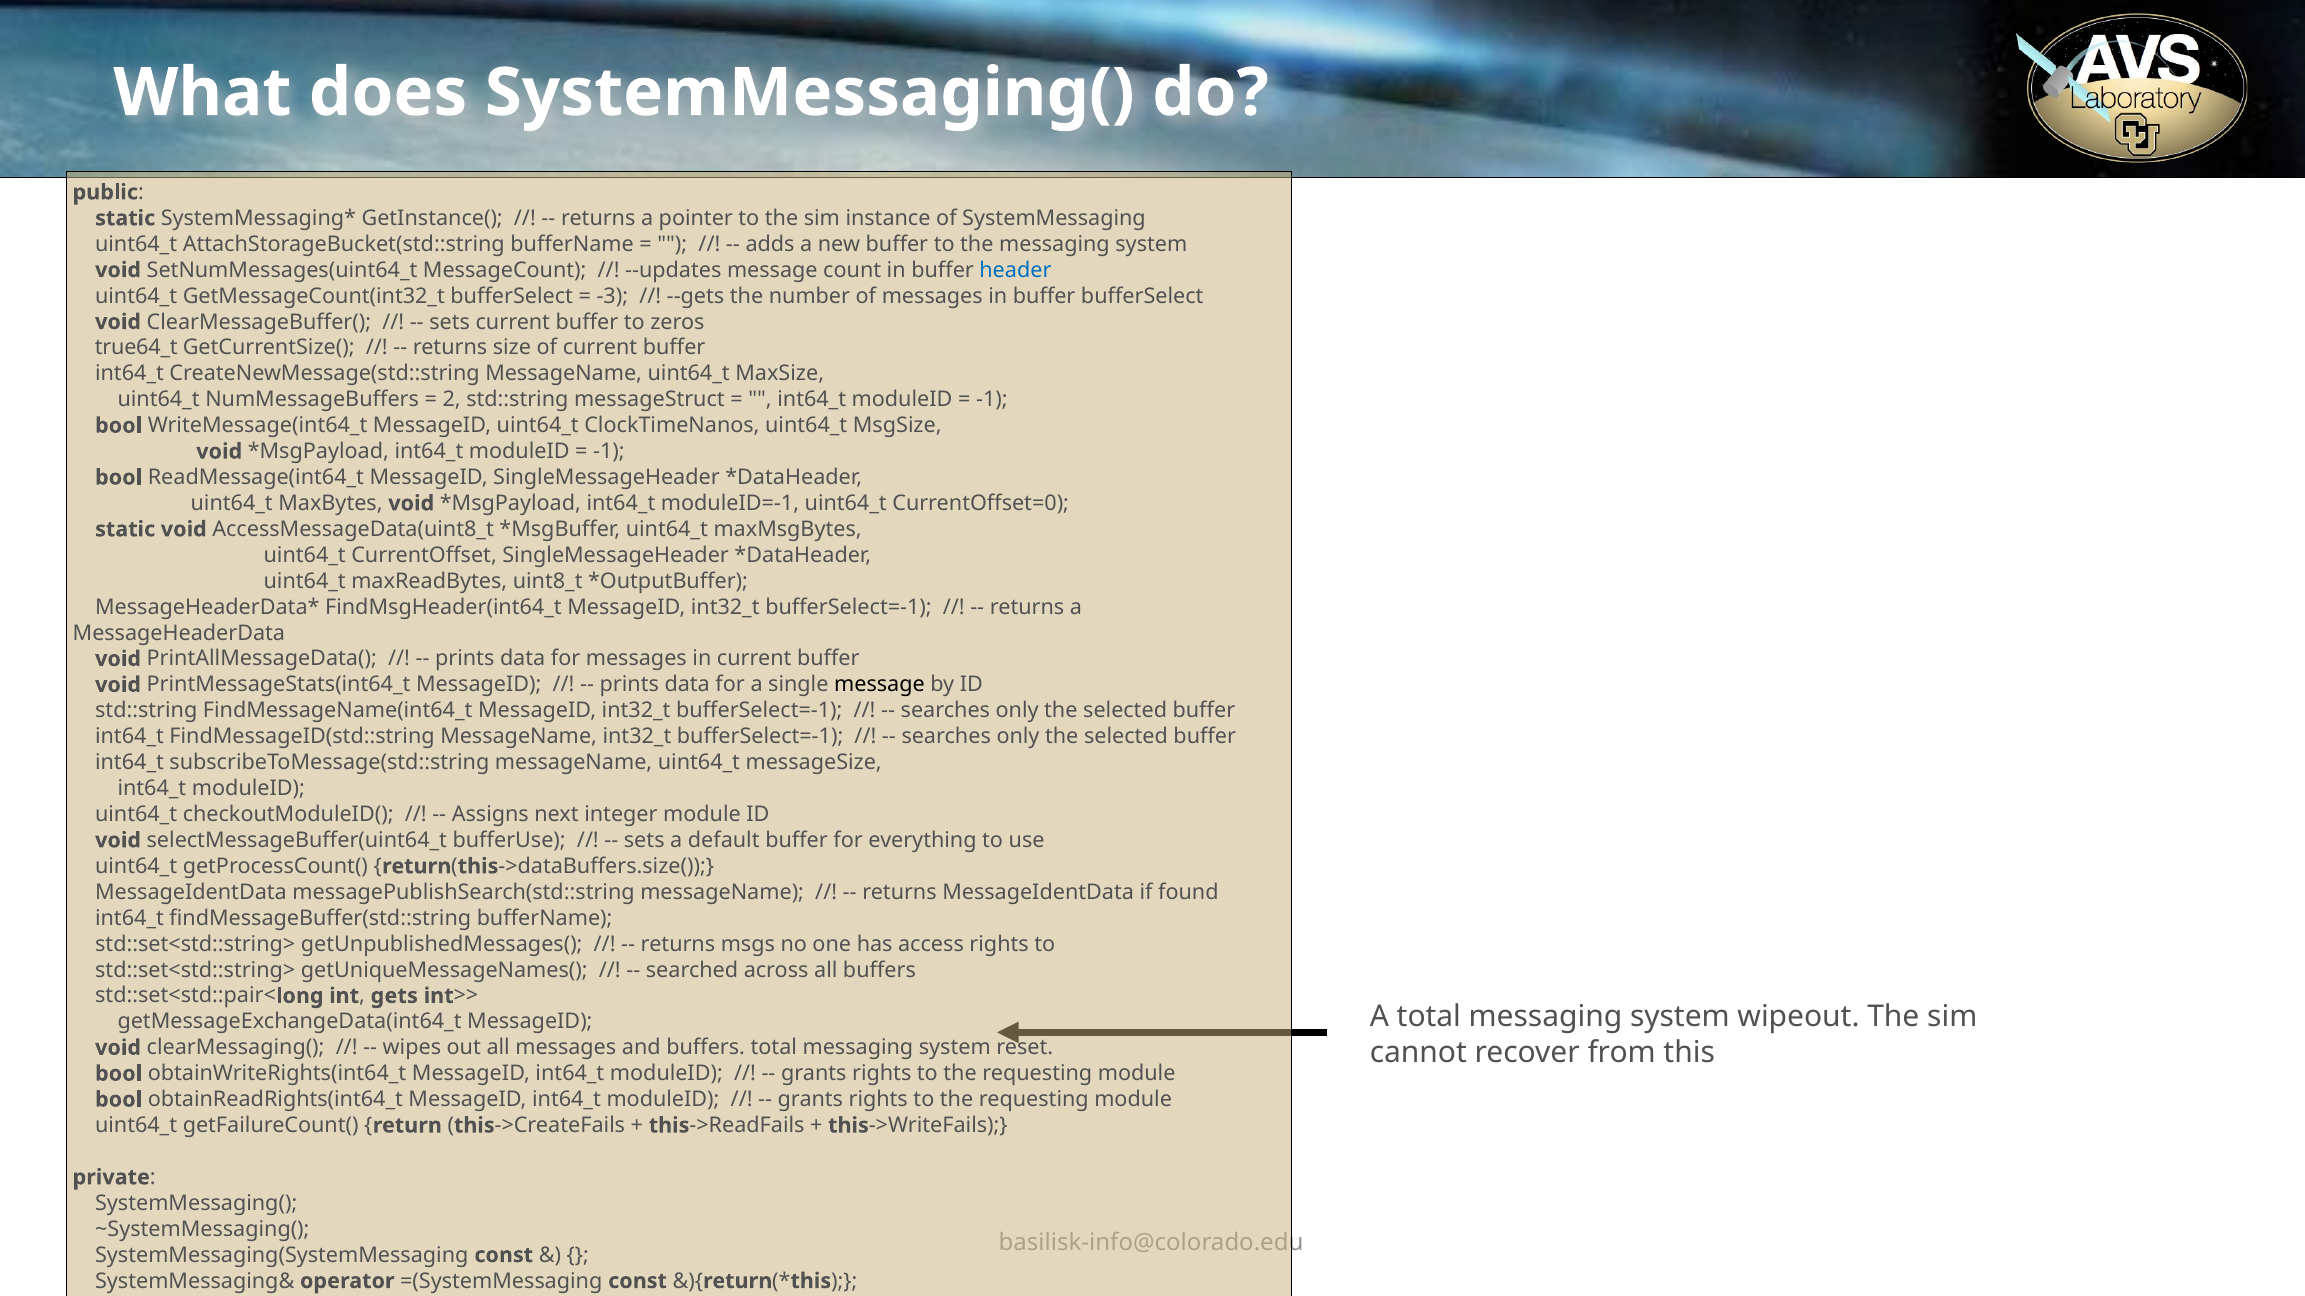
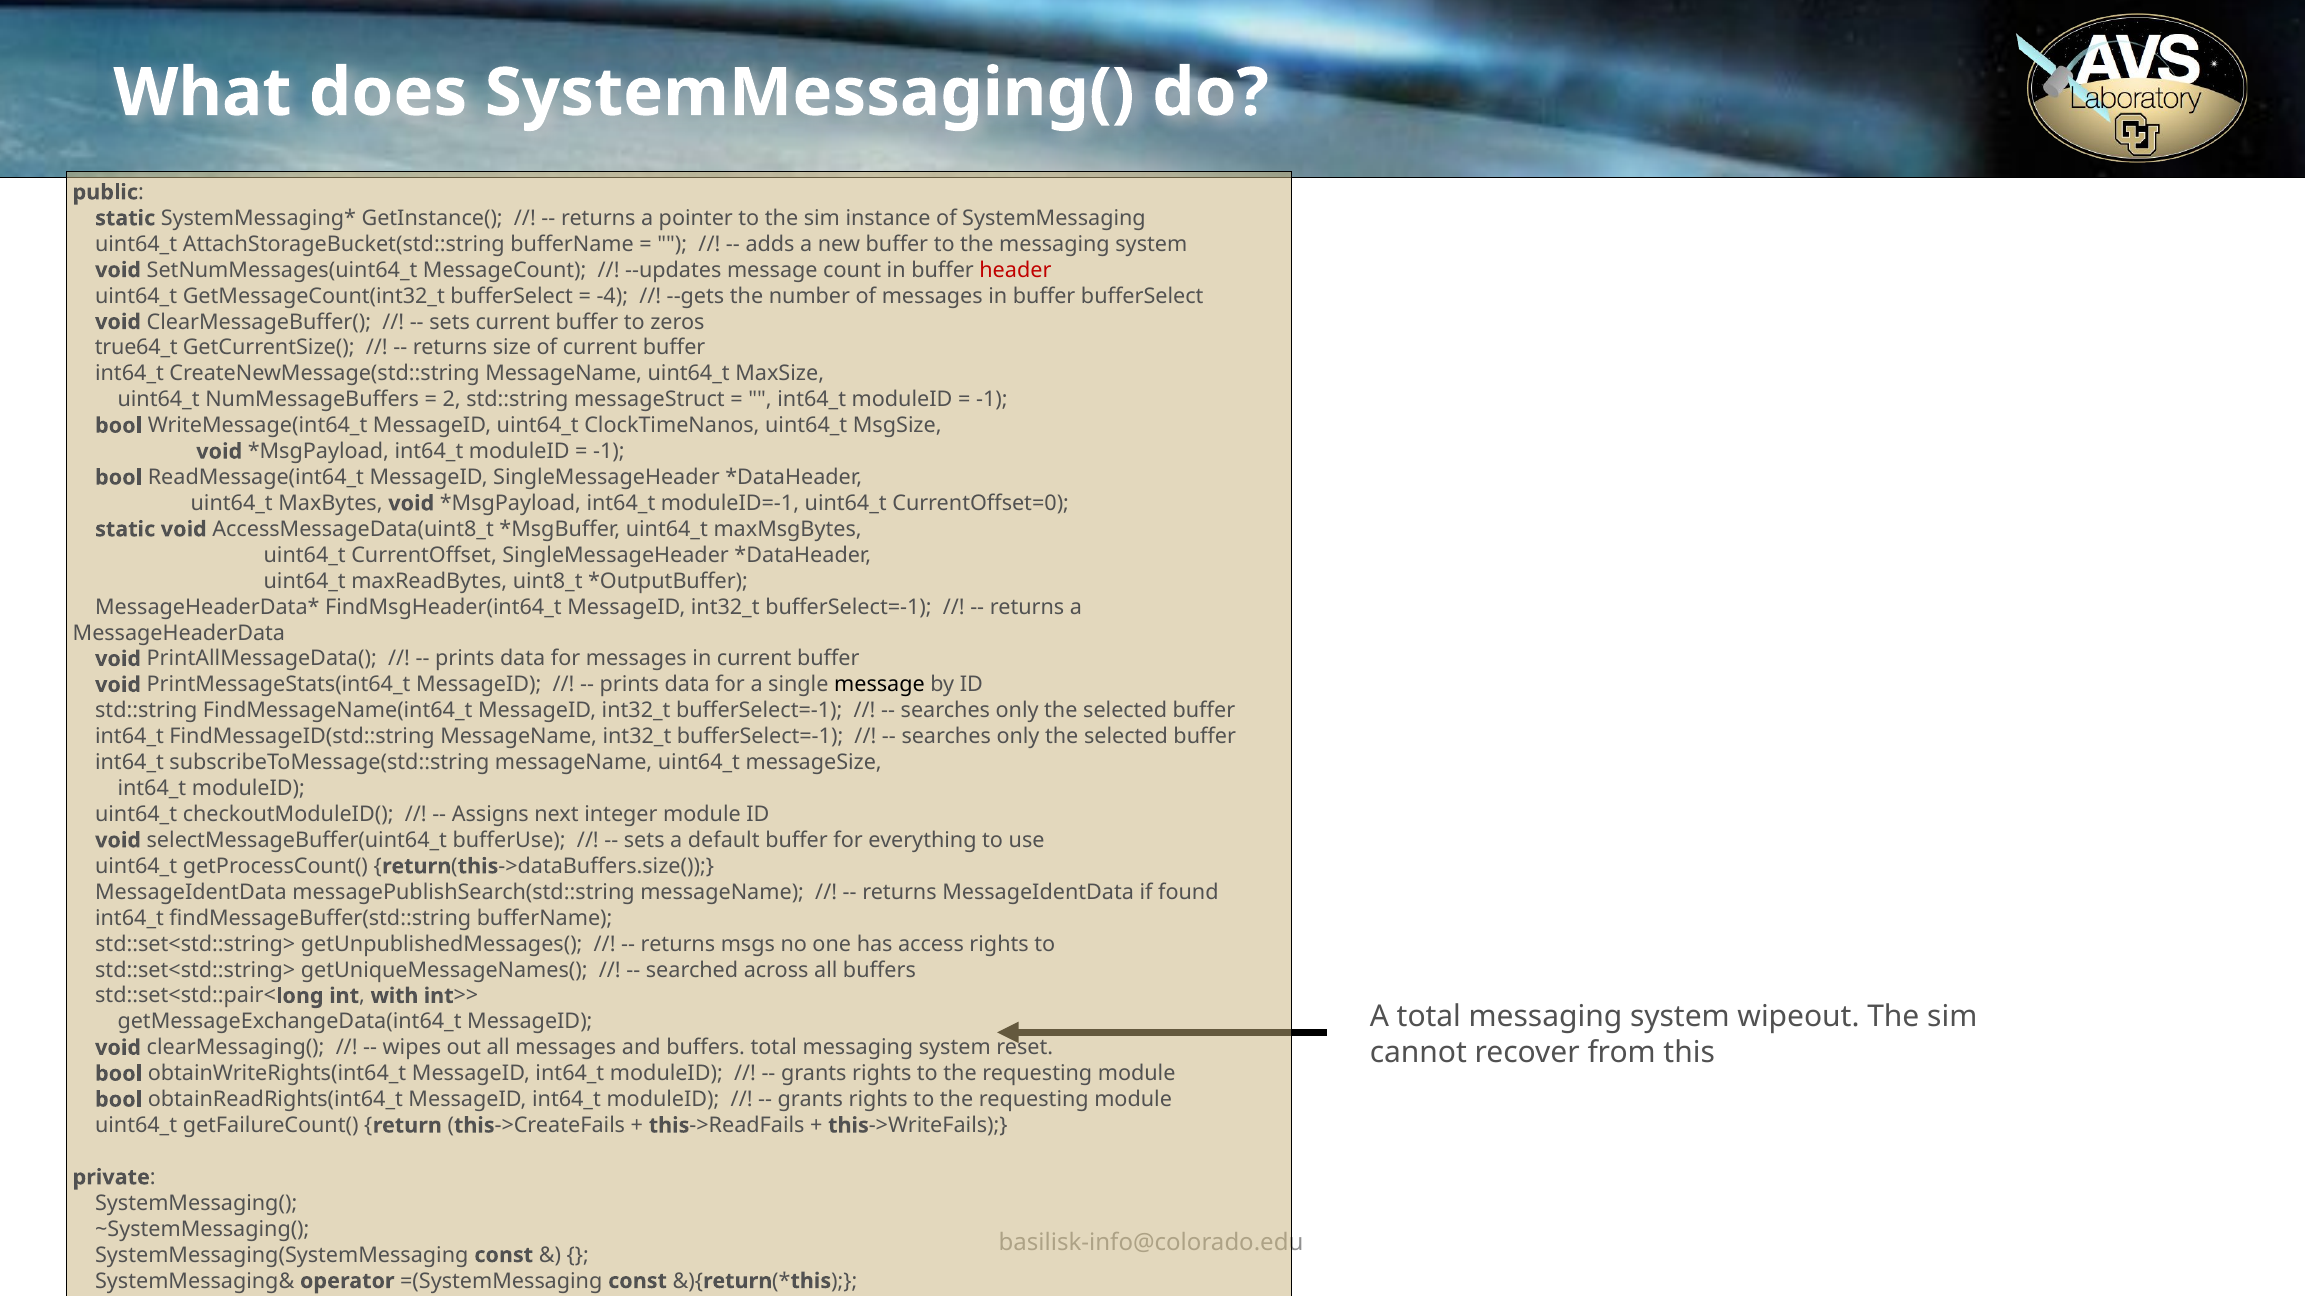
header colour: blue -> red (1015, 270)
-3: -3 -> -4 (612, 296)
gets: gets -> with (394, 996)
